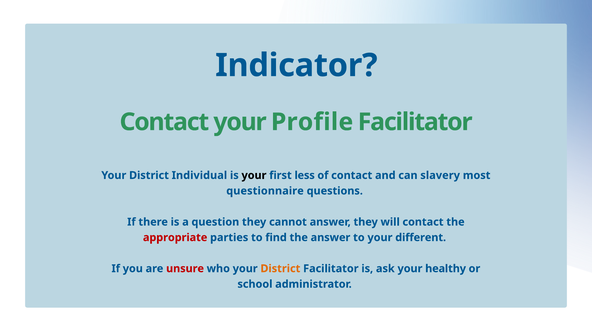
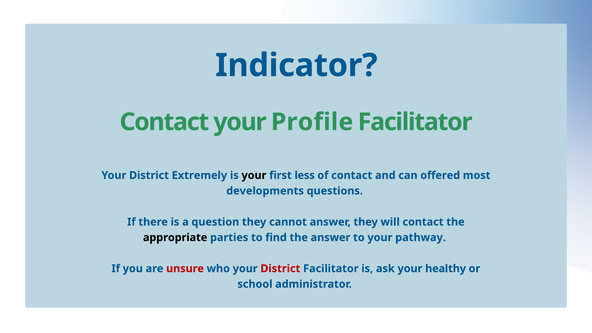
Individual: Individual -> Extremely (199, 175)
slavery: slavery -> offered (440, 175)
questionnaire: questionnaire -> developments (265, 191)
appropriate colour: red -> black (175, 238)
different: different -> pathway (421, 238)
District colour: orange -> red (280, 269)
